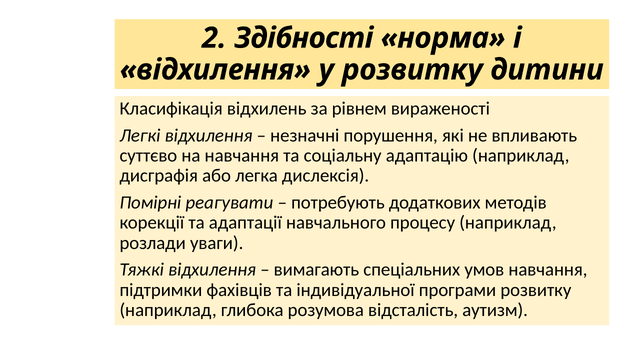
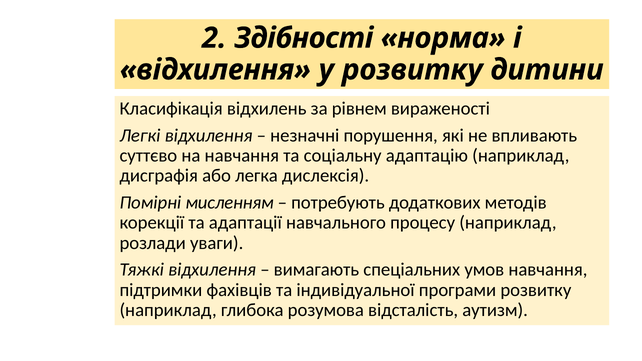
реагувати: реагувати -> мисленням (230, 203)
